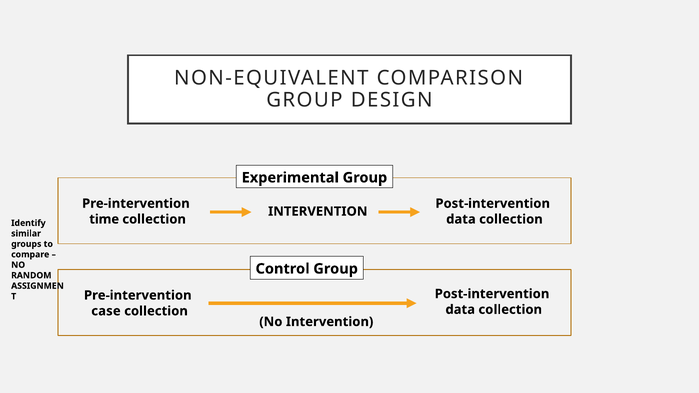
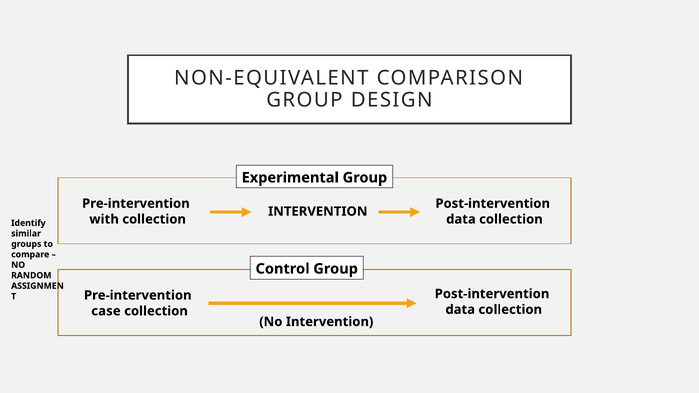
time: time -> with (104, 219)
